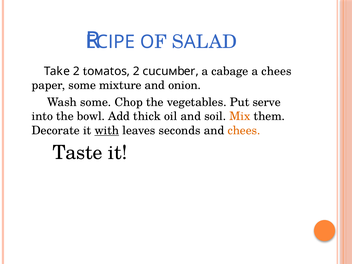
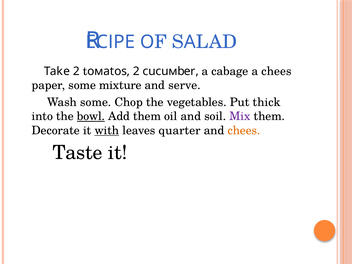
onion: onion -> serve (184, 85)
serve: serve -> thick (267, 102)
bowl underline: none -> present (91, 116)
Add thick: thick -> them (147, 116)
Mix colour: orange -> purple (240, 116)
seconds: seconds -> quarter (180, 130)
